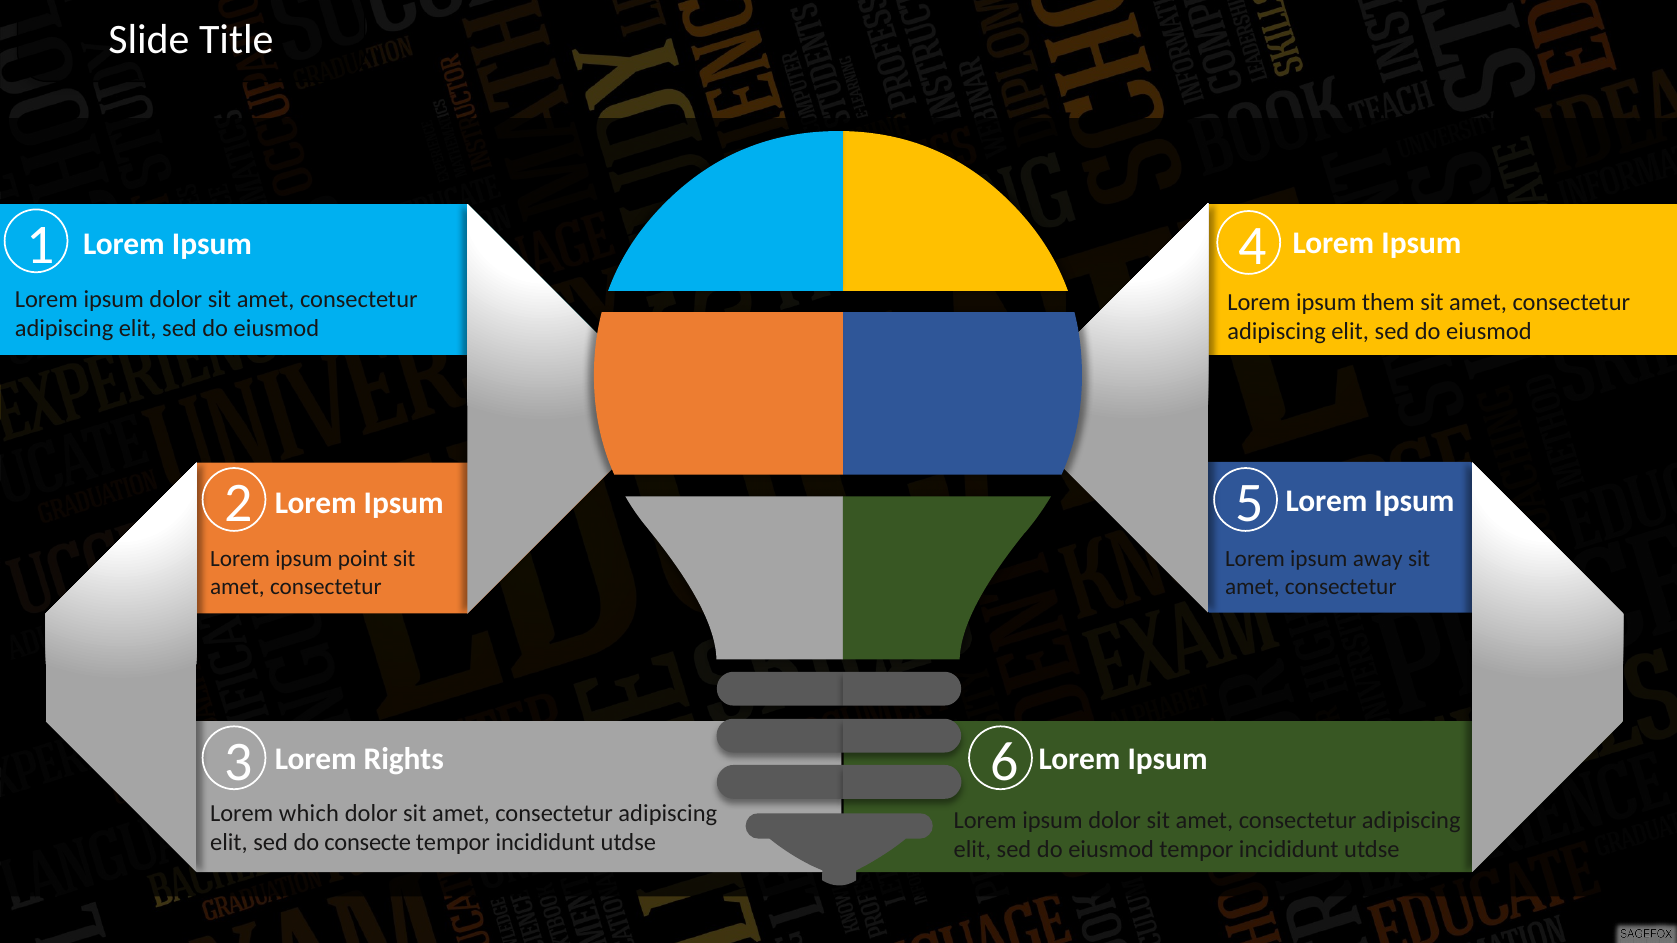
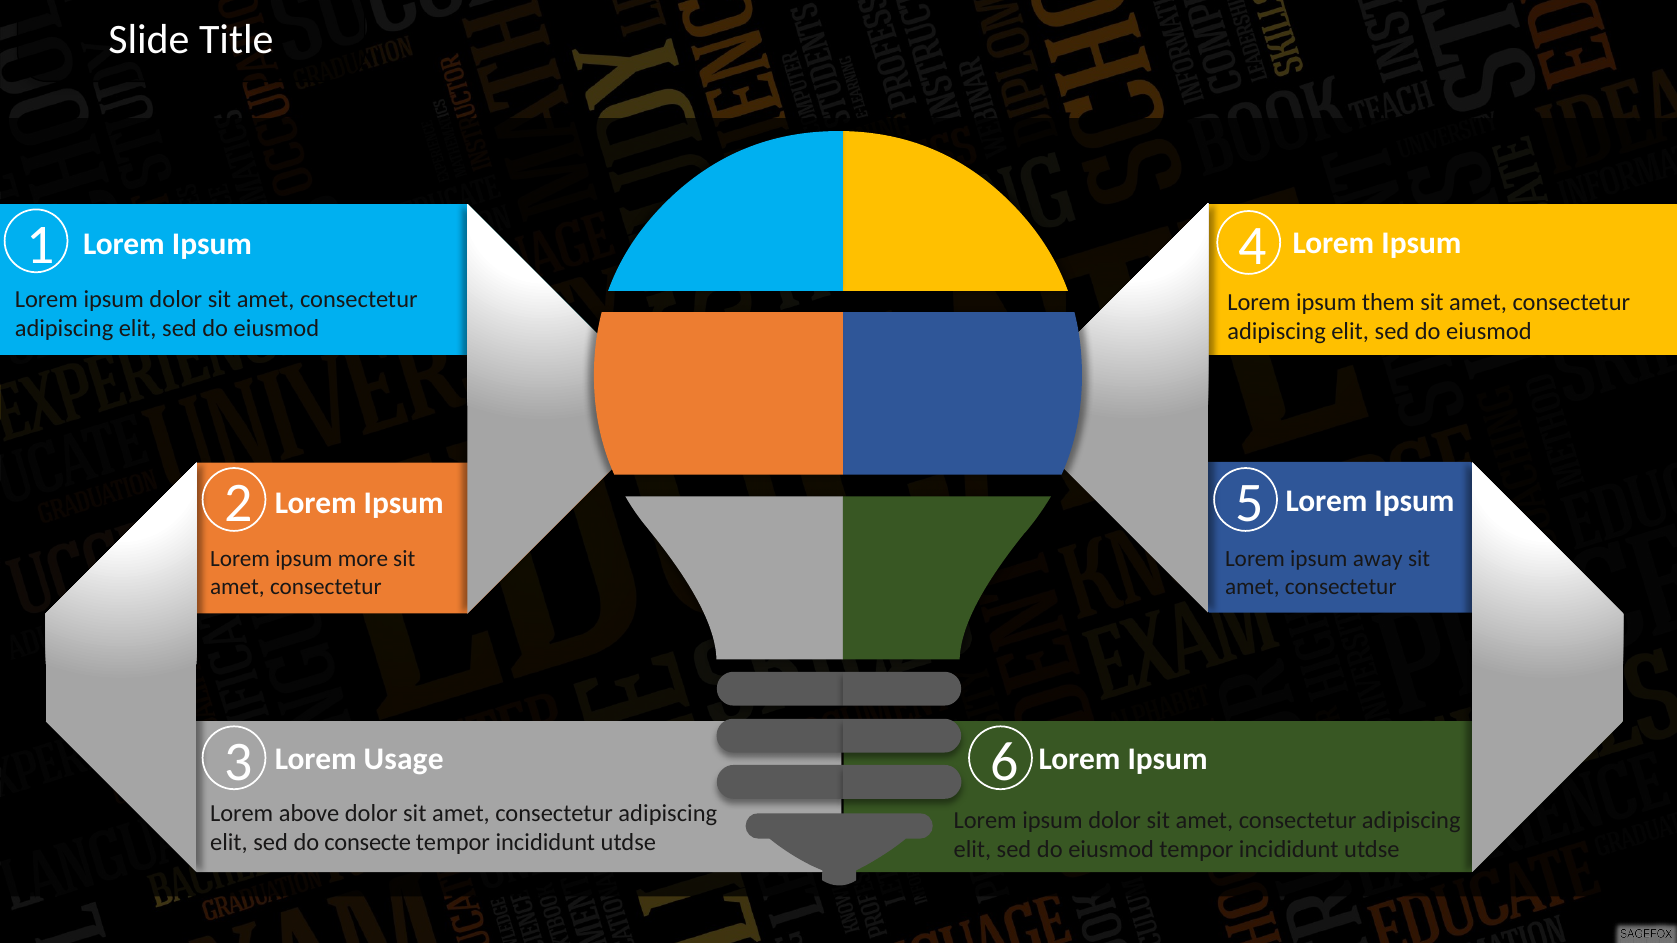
point: point -> more (363, 559)
Rights: Rights -> Usage (404, 759)
which: which -> above (309, 813)
